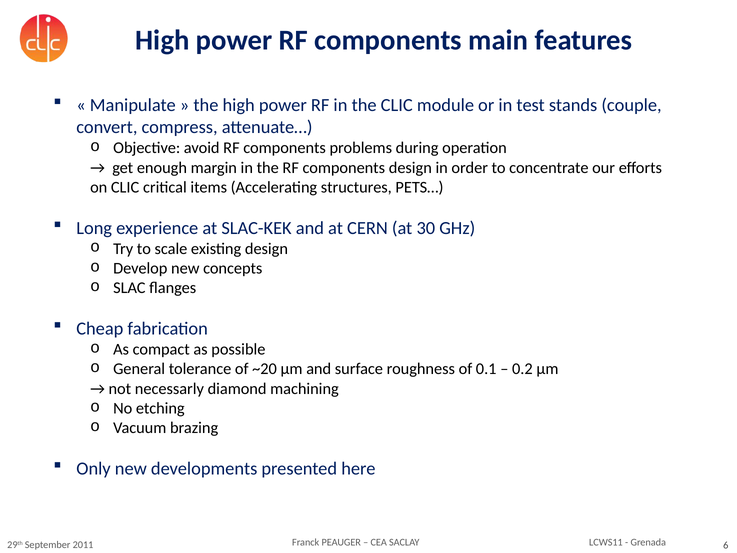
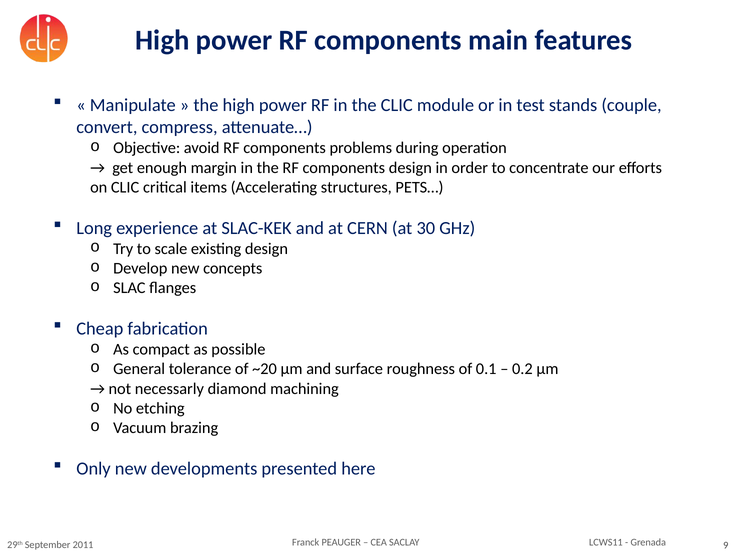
6: 6 -> 9 (726, 545)
